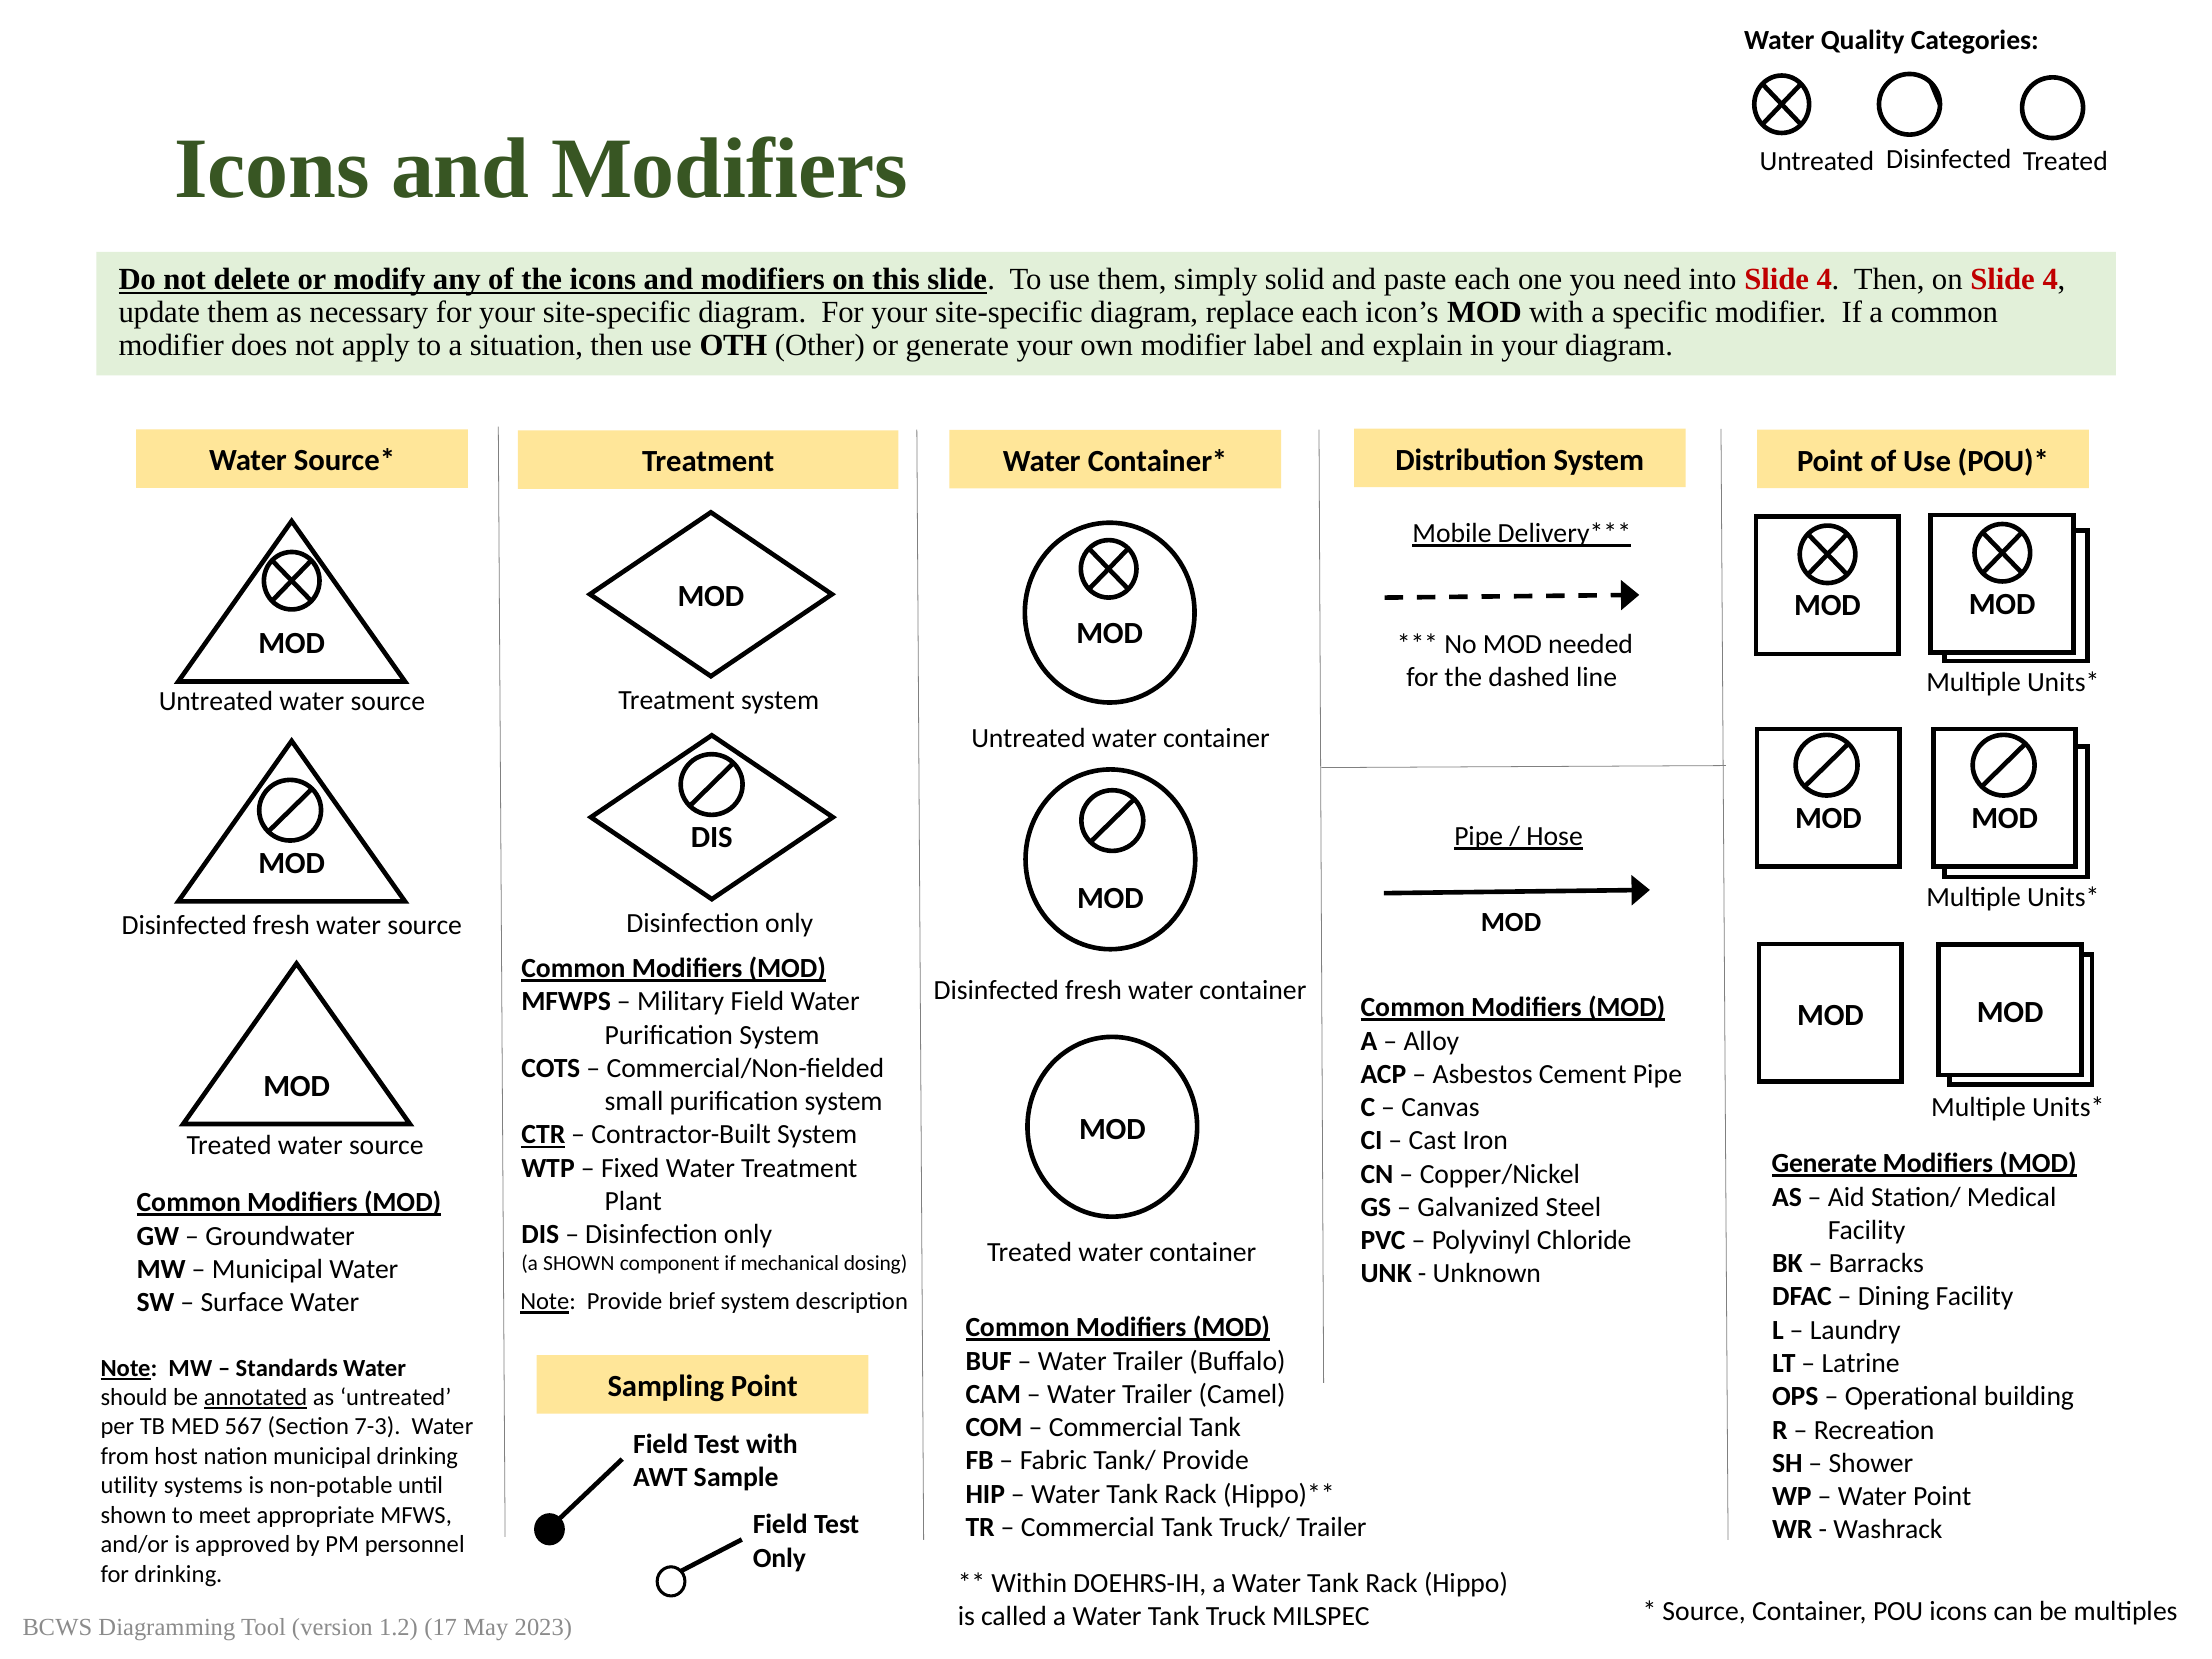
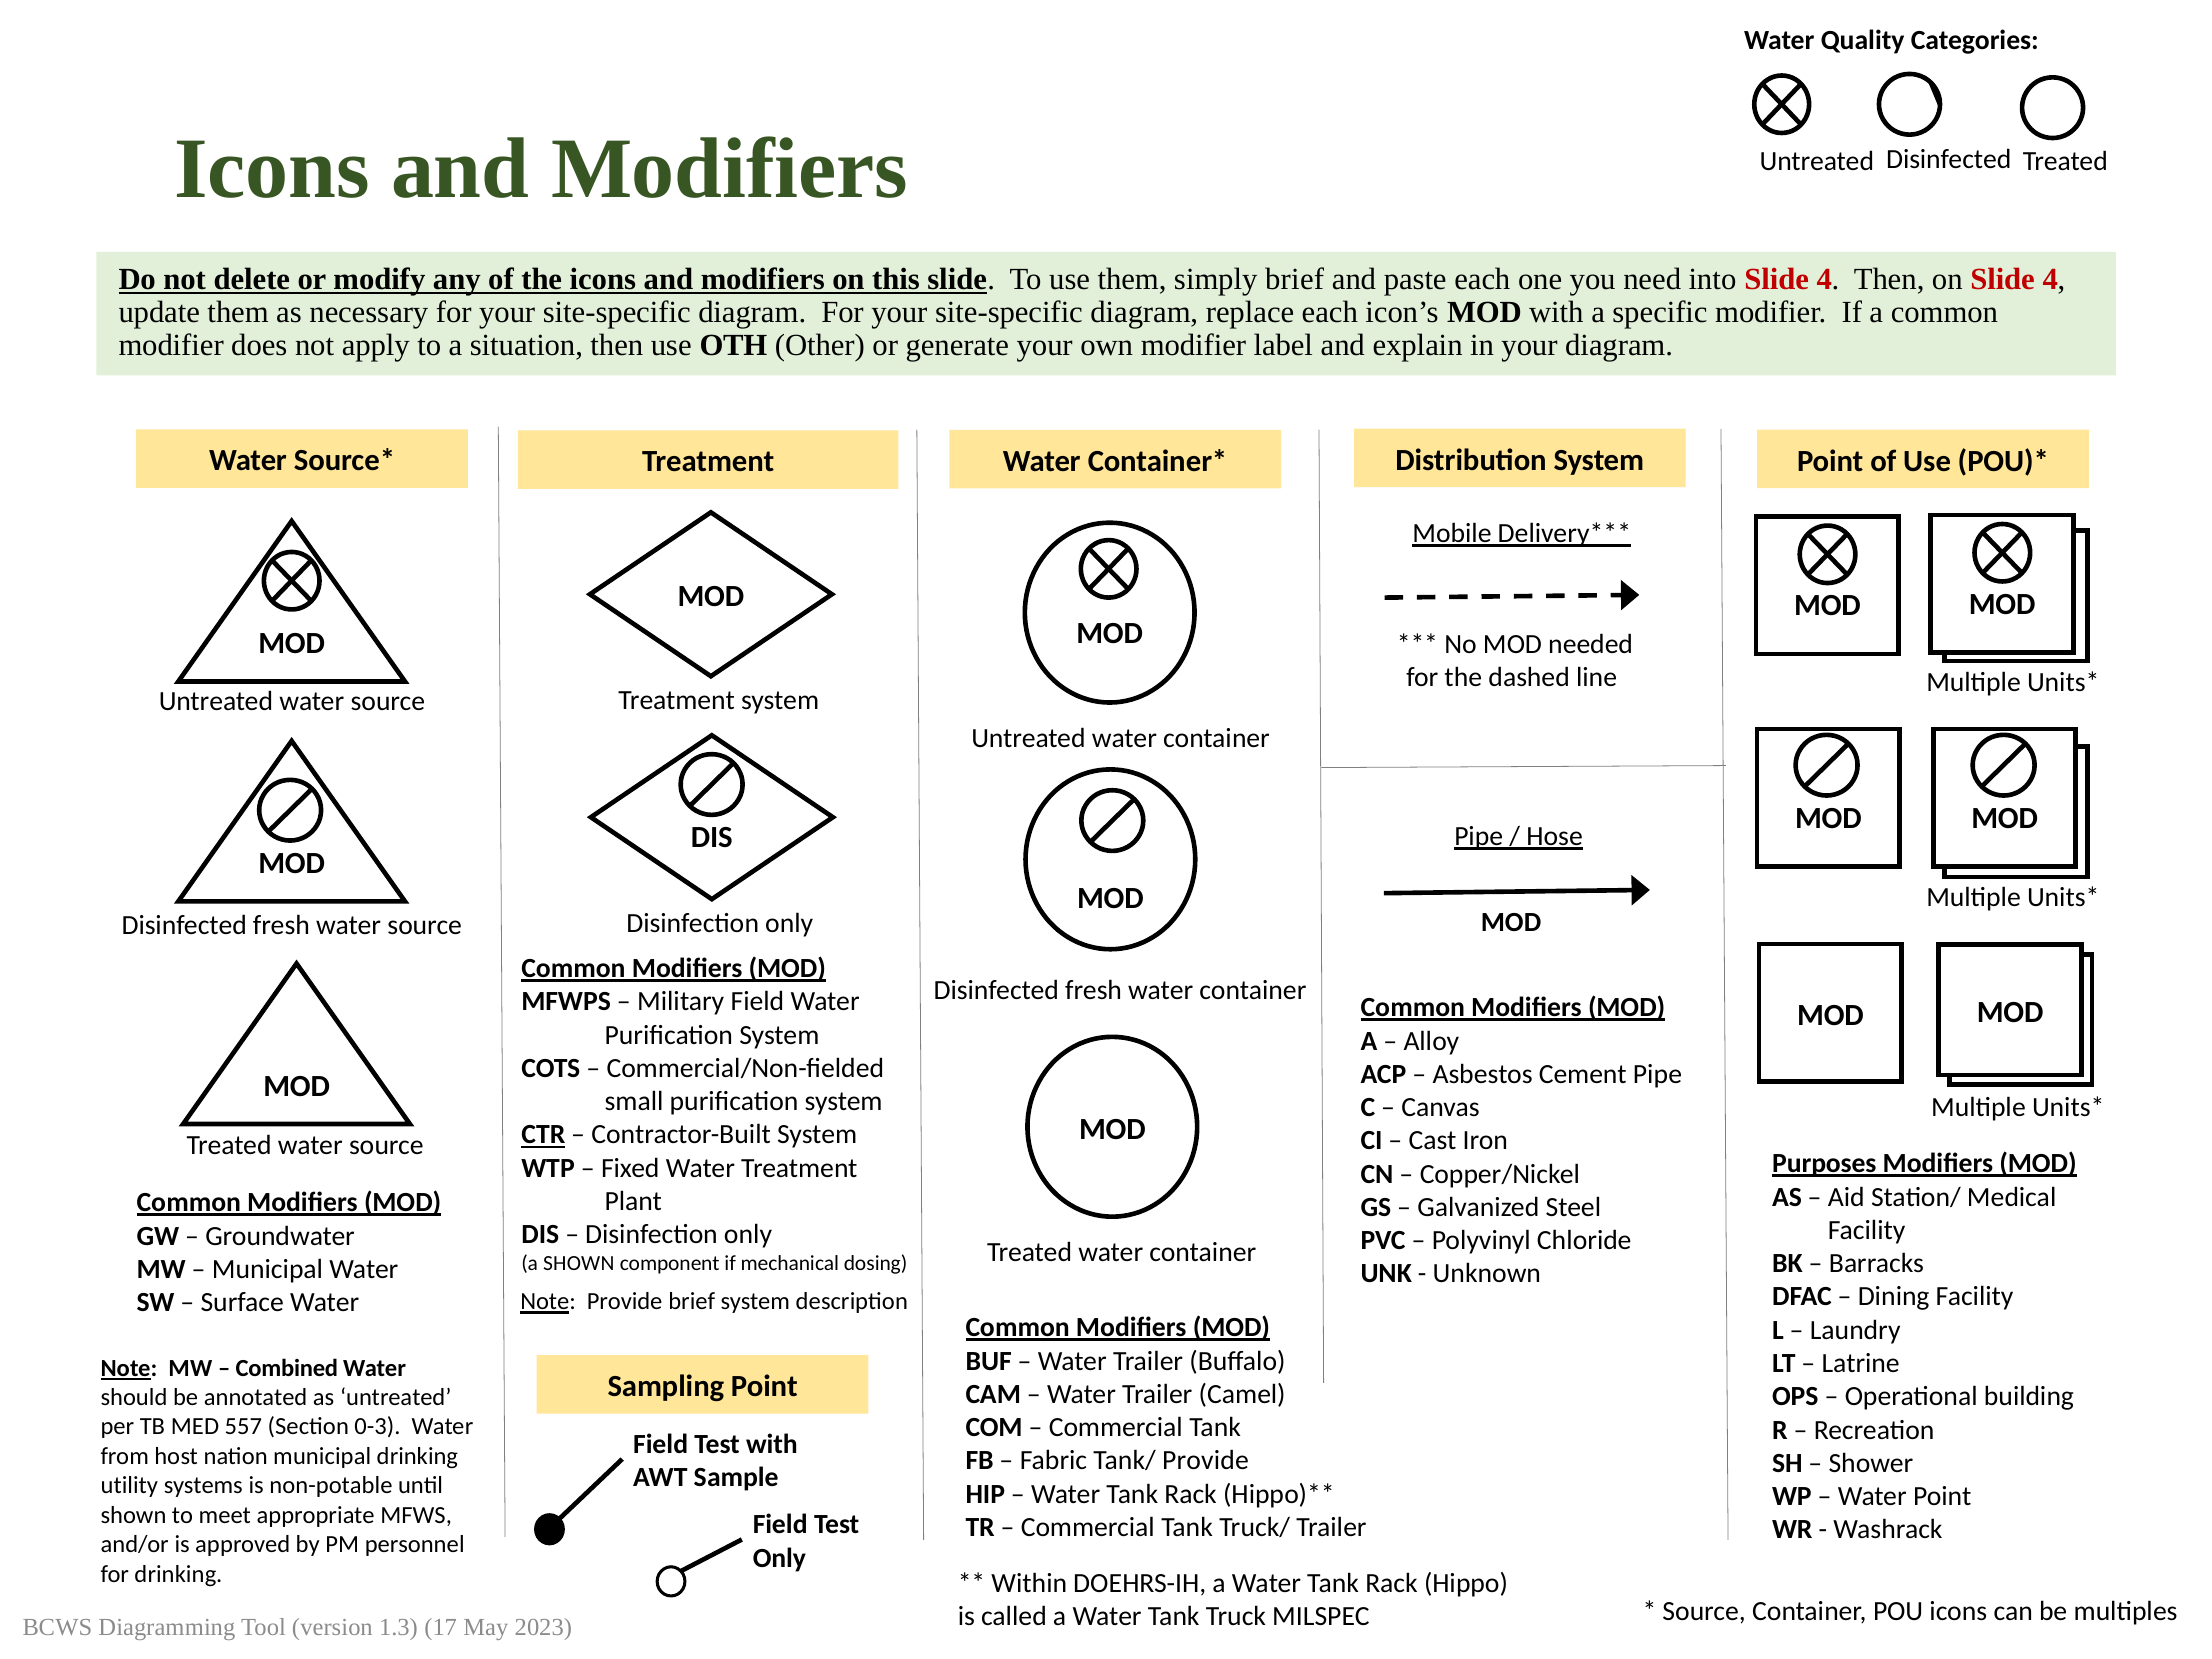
simply solid: solid -> brief (1295, 279)
Generate: Generate -> Purposes (1824, 1164)
Standards: Standards -> Combined (287, 1368)
annotated underline: present -> none (256, 1397)
567: 567 -> 557 (243, 1427)
7-3: 7-3 -> 0-3 (378, 1427)
1.2: 1.2 -> 1.3 (399, 1627)
